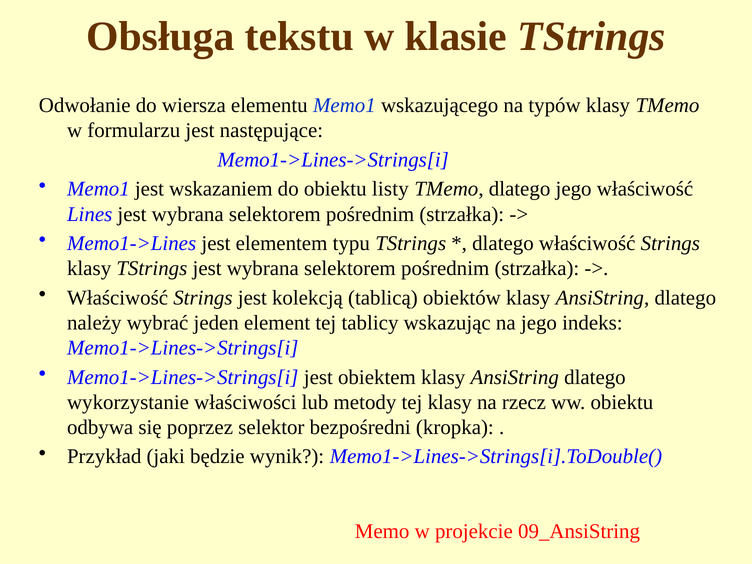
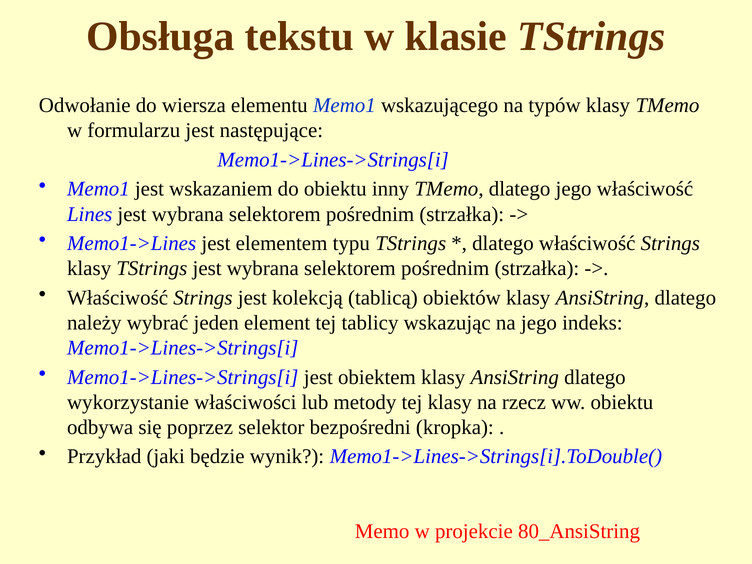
listy: listy -> inny (390, 189)
09_AnsiString: 09_AnsiString -> 80_AnsiString (579, 532)
